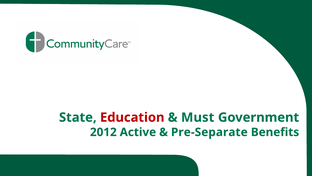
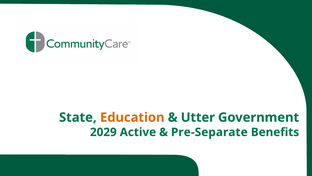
Education colour: red -> orange (132, 117)
Must: Must -> Utter (198, 117)
2012: 2012 -> 2029 (103, 132)
